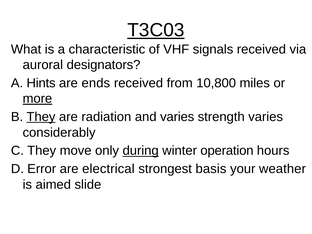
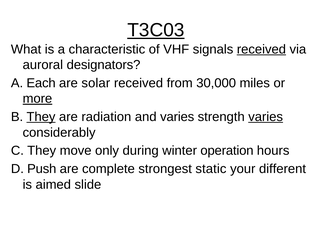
received underline: none -> present (261, 49)
Hints: Hints -> Each (41, 83)
ends: ends -> solar (96, 83)
10,800: 10,800 -> 30,000 (216, 83)
varies underline: none -> present (266, 117)
during underline: present -> none (141, 151)
Error: Error -> Push (42, 169)
electrical: electrical -> complete (108, 169)
basis: basis -> static (211, 169)
weather: weather -> different (283, 169)
